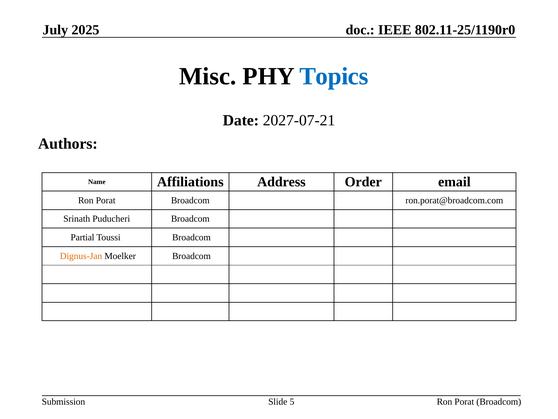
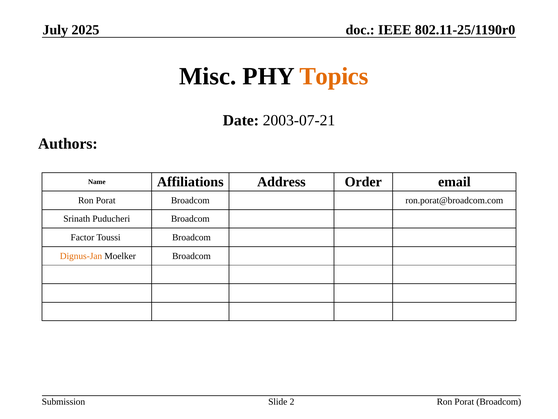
Topics colour: blue -> orange (334, 76)
2027-07-21: 2027-07-21 -> 2003-07-21 (299, 120)
Partial: Partial -> Factor (82, 237)
5: 5 -> 2 (292, 401)
